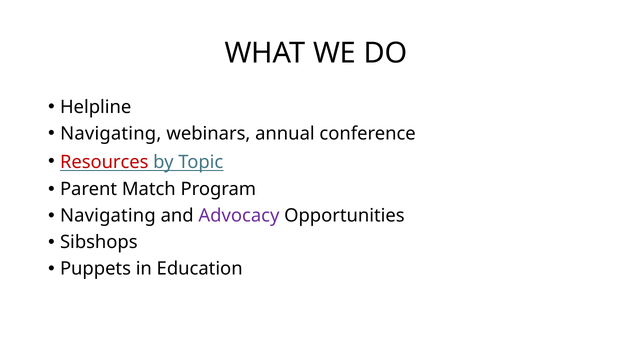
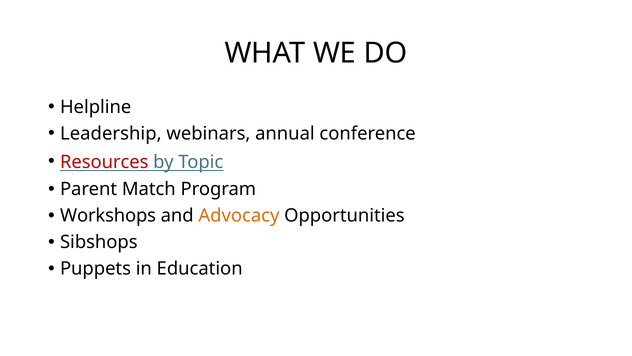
Navigating: Navigating -> Leadership (111, 133)
Navigating: Navigating -> Workshops (108, 215)
Advocacy colour: purple -> orange (239, 215)
